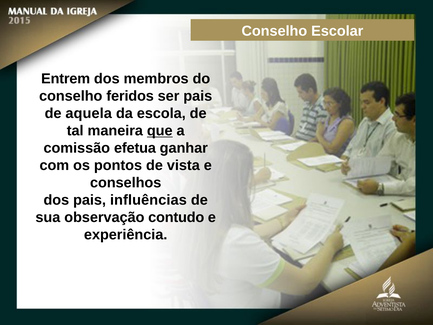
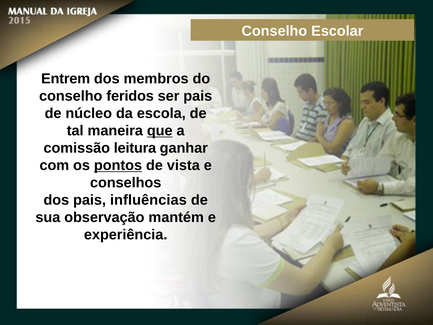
aquela: aquela -> núcleo (89, 113)
efetua: efetua -> leitura (135, 148)
pontos underline: none -> present (118, 165)
contudo: contudo -> mantém (176, 217)
